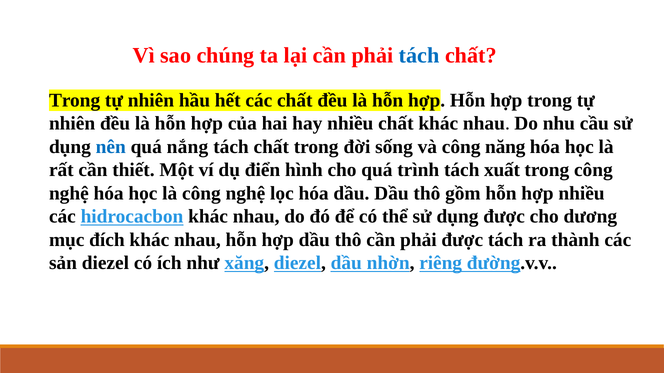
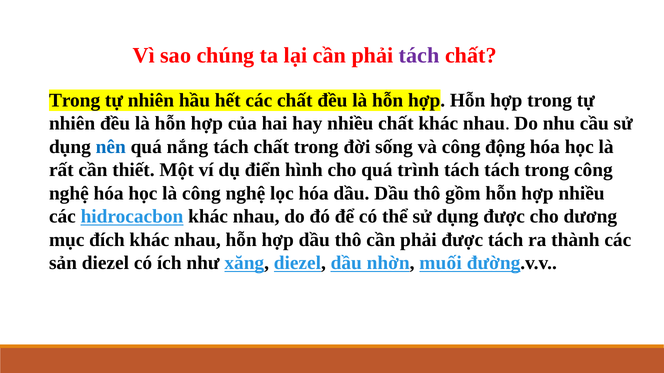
tách colour: blue -> purple (419, 56)
năng: năng -> động (505, 147)
tách xuất: xuất -> tách (502, 170)
riêng: riêng -> muối (441, 263)
